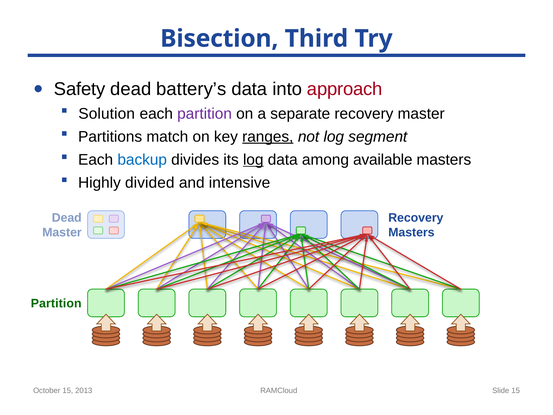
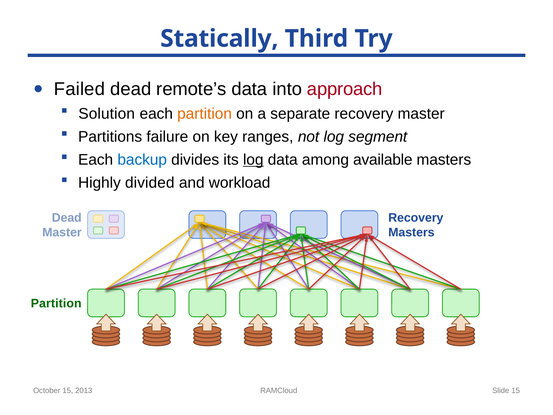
Bisection: Bisection -> Statically (219, 39)
Safety: Safety -> Failed (79, 89)
battery’s: battery’s -> remote’s (191, 89)
partition colour: purple -> orange (205, 114)
match: match -> failure (167, 137)
ranges underline: present -> none (268, 137)
intensive: intensive -> workload (240, 183)
